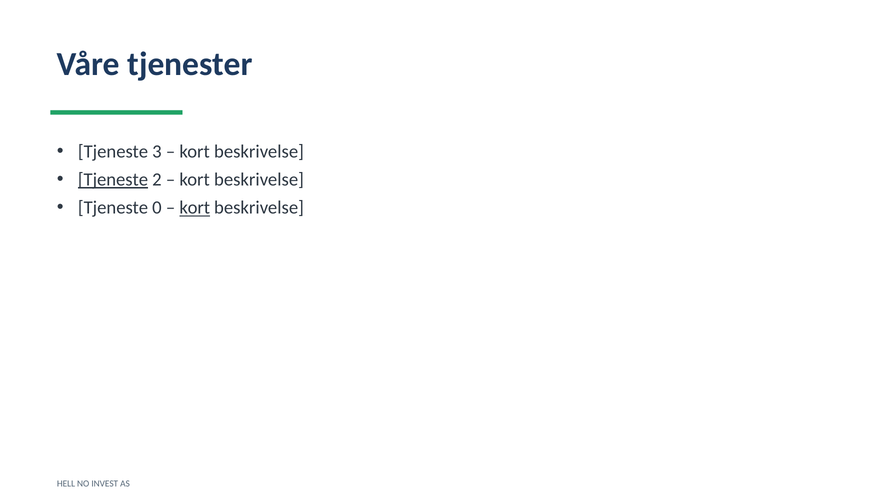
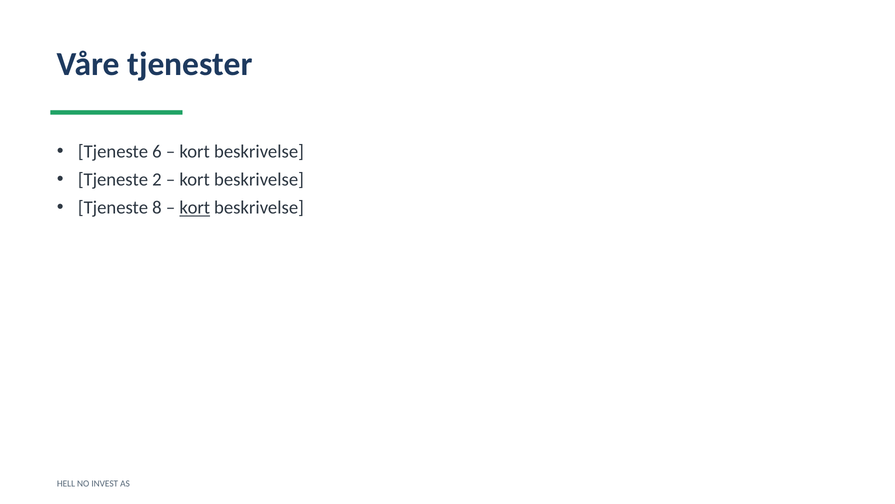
3: 3 -> 6 (157, 152)
Tjeneste underline: present -> none (113, 180)
0: 0 -> 8 (157, 208)
